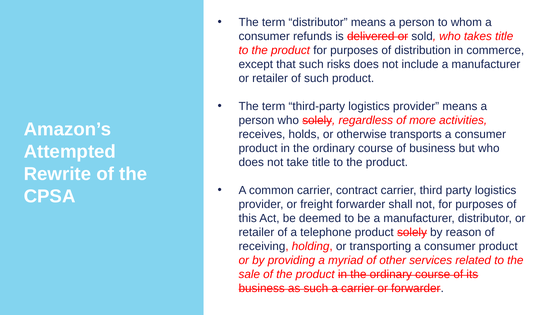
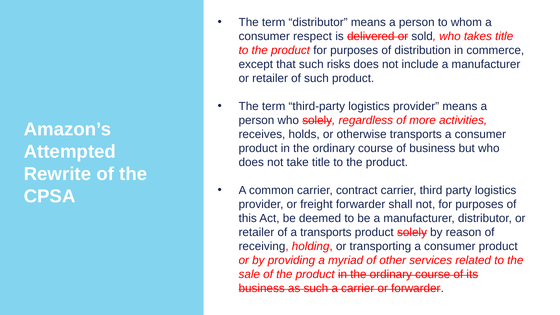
refunds: refunds -> respect (313, 36)
a telephone: telephone -> transports (326, 232)
